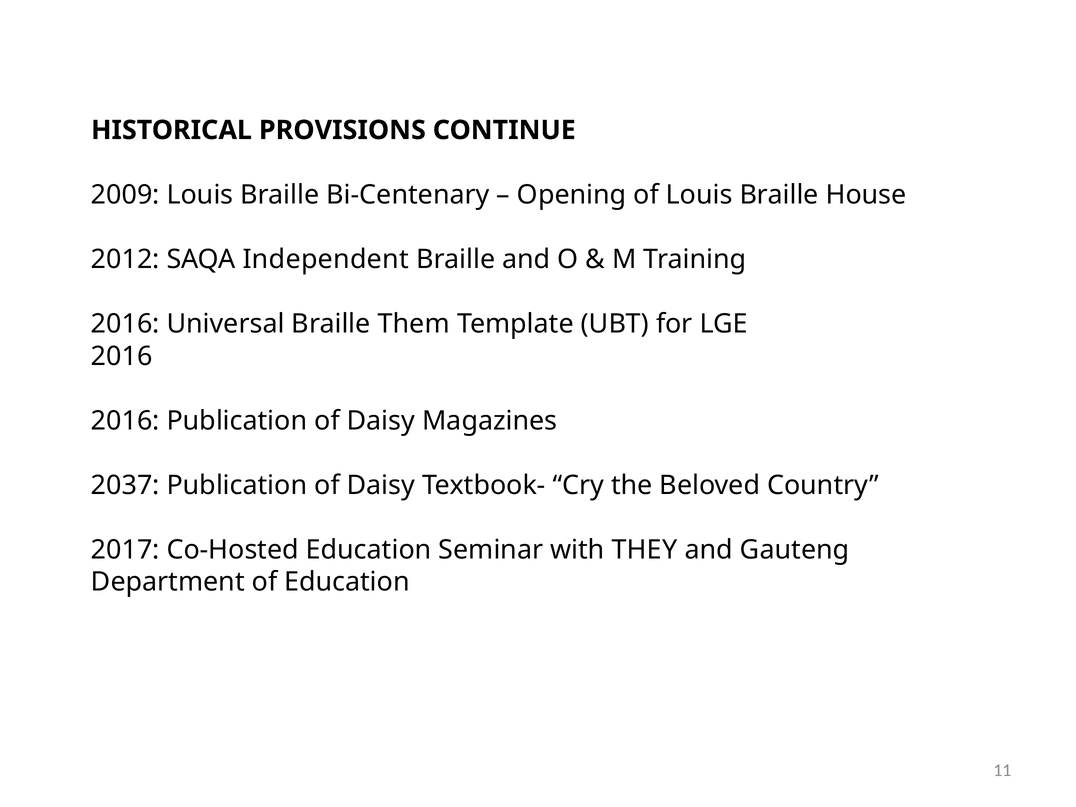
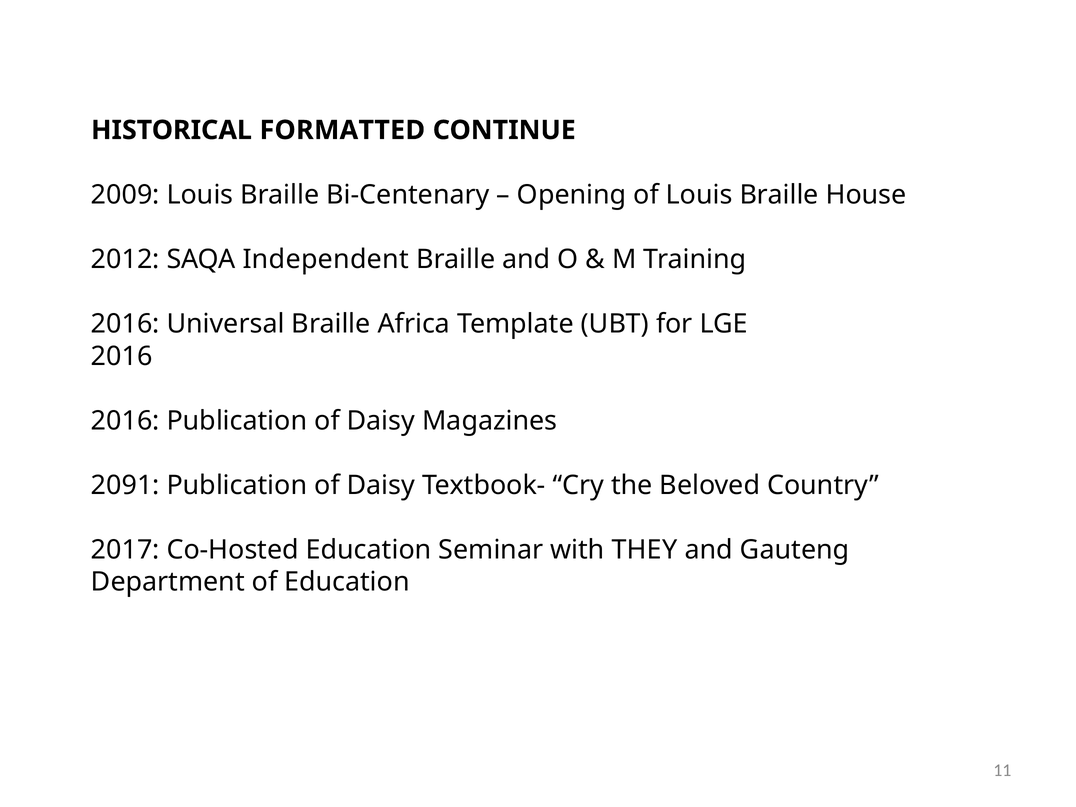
PROVISIONS: PROVISIONS -> FORMATTED (342, 130)
Them: Them -> Africa (414, 324)
2037: 2037 -> 2091 (125, 485)
